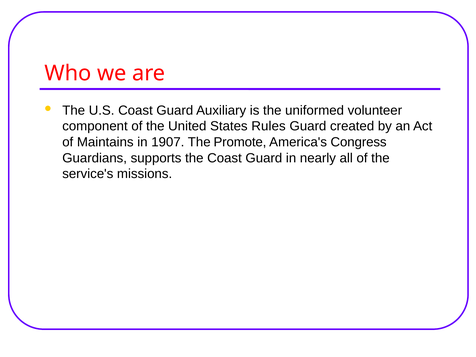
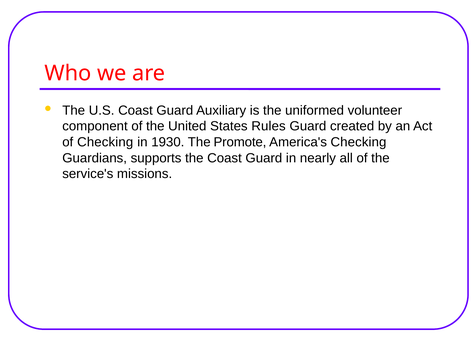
of Maintains: Maintains -> Checking (105, 142)
1907: 1907 -> 1930 (168, 142)
America's Congress: Congress -> Checking (358, 142)
